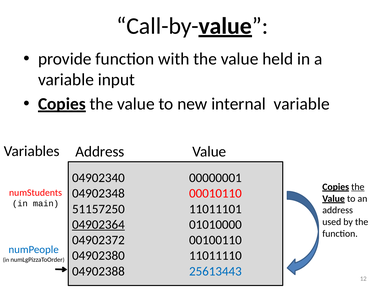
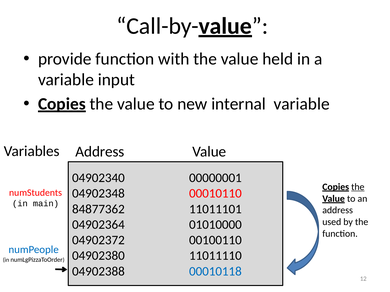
51157250: 51157250 -> 84877362 (98, 209)
04902364 underline: present -> none (98, 225)
25613443: 25613443 -> 00010118 (215, 272)
